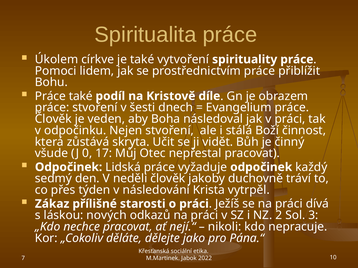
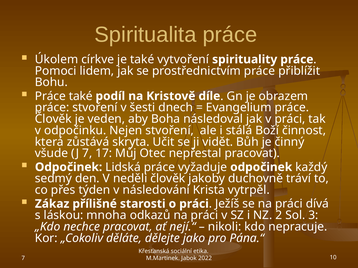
J 0: 0 -> 7 (87, 154)
nových: nových -> mnoha (107, 216)
